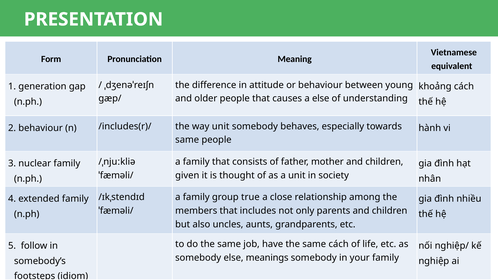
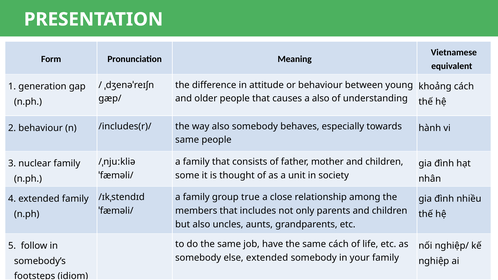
a else: else -> also (321, 99)
way unit: unit -> also (221, 126)
given: given -> some (187, 175)
else meanings: meanings -> extended (267, 258)
